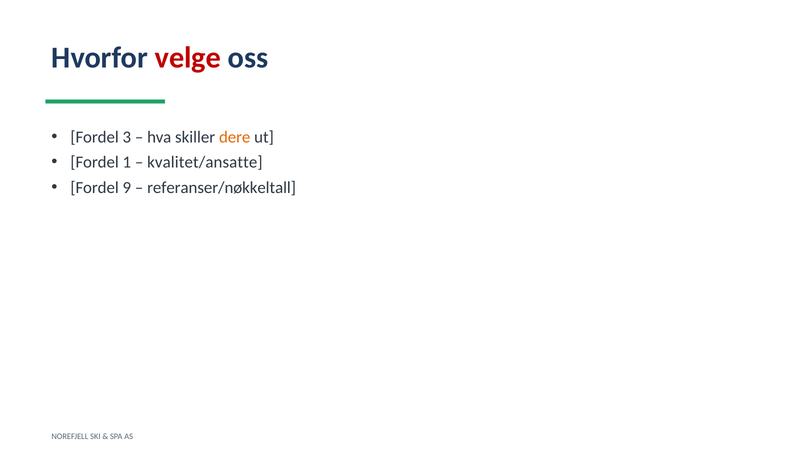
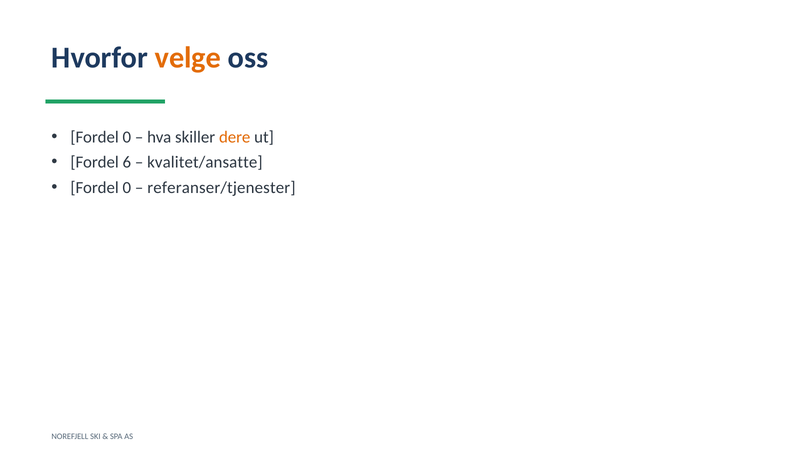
velge colour: red -> orange (188, 58)
3: 3 -> 0 (127, 137)
1: 1 -> 6 (127, 162)
9: 9 -> 0 (127, 188)
referanser/nøkkeltall: referanser/nøkkeltall -> referanser/tjenester (221, 188)
